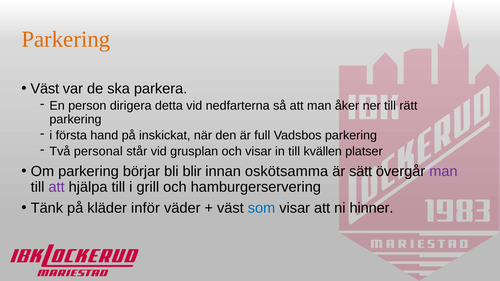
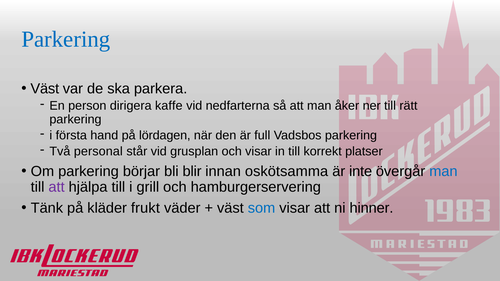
Parkering colour: orange -> blue (66, 39)
detta: detta -> kaffe (169, 106)
inskickat: inskickat -> lördagen (165, 136)
kvällen: kvällen -> korrekt (323, 152)
sätt: sätt -> inte (361, 171)
man colour: purple -> blue (443, 171)
inför: inför -> frukt (145, 208)
